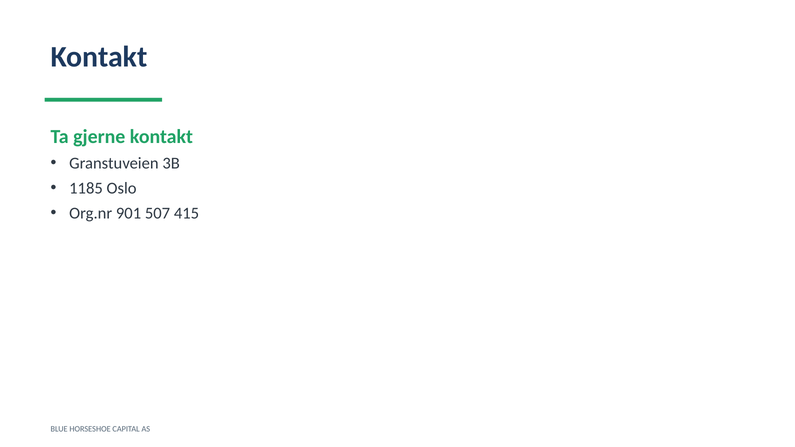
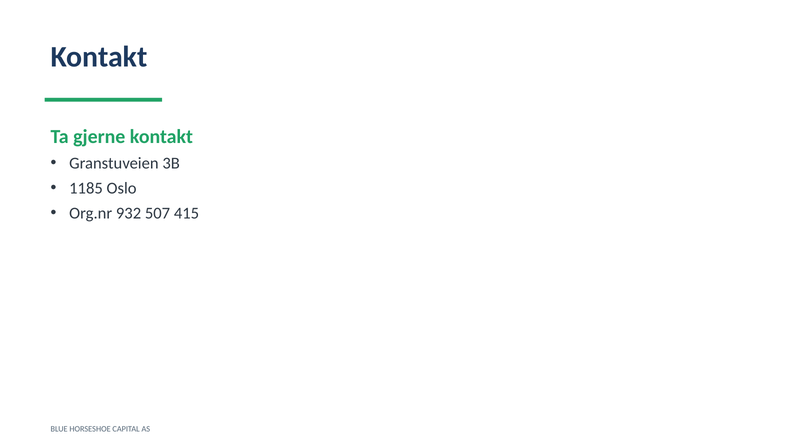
901: 901 -> 932 (129, 213)
